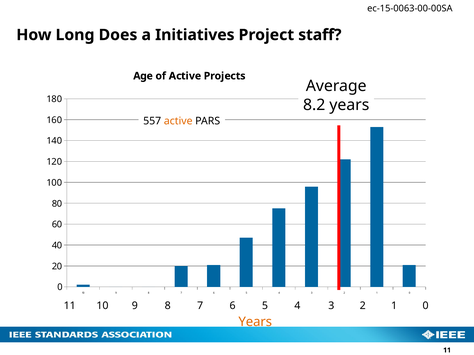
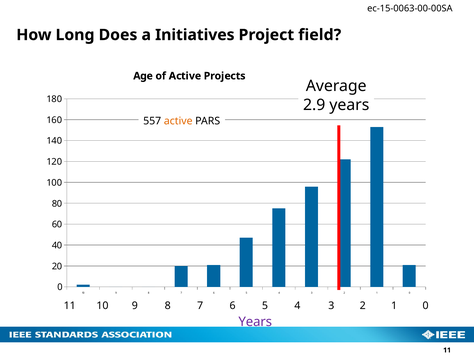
staff: staff -> field (320, 35)
8.2: 8.2 -> 2.9 (314, 105)
Years colour: orange -> purple (255, 322)
